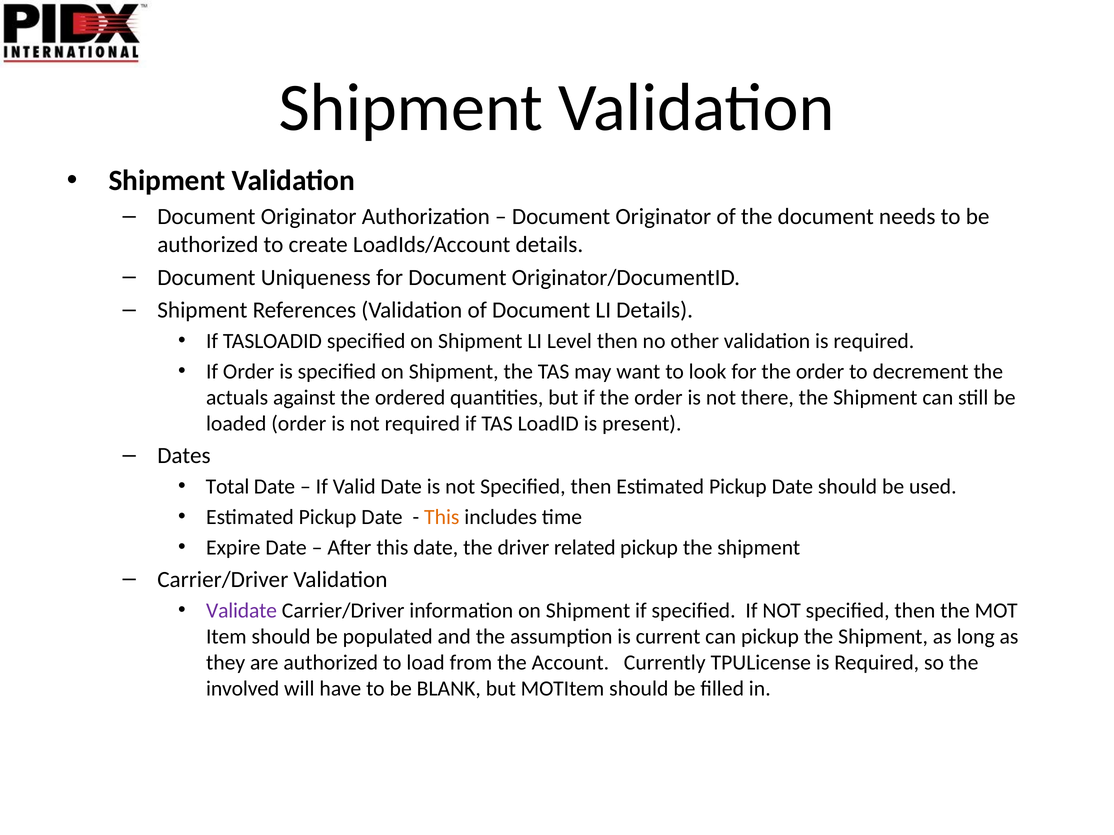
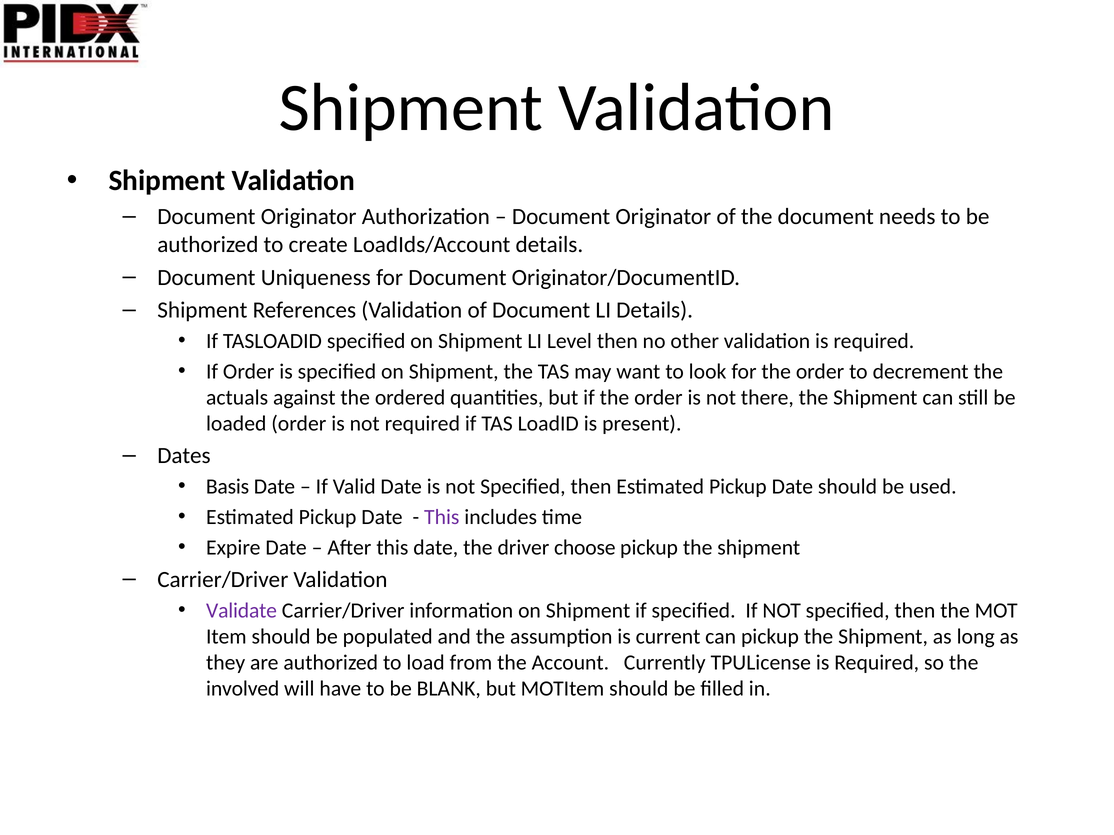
Total: Total -> Basis (228, 487)
This colour: orange -> purple (442, 517)
related: related -> choose (585, 548)
